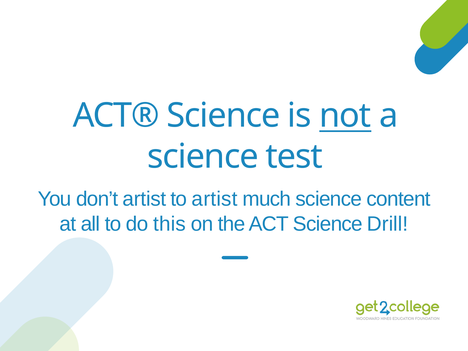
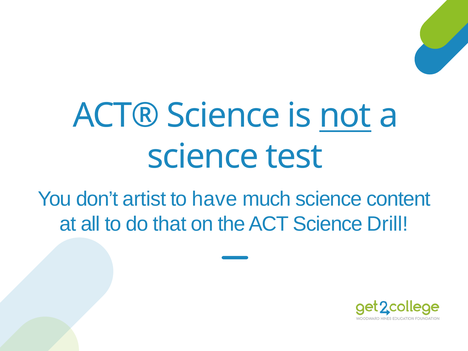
to artist: artist -> have (215, 199)
this: this -> that (170, 224)
